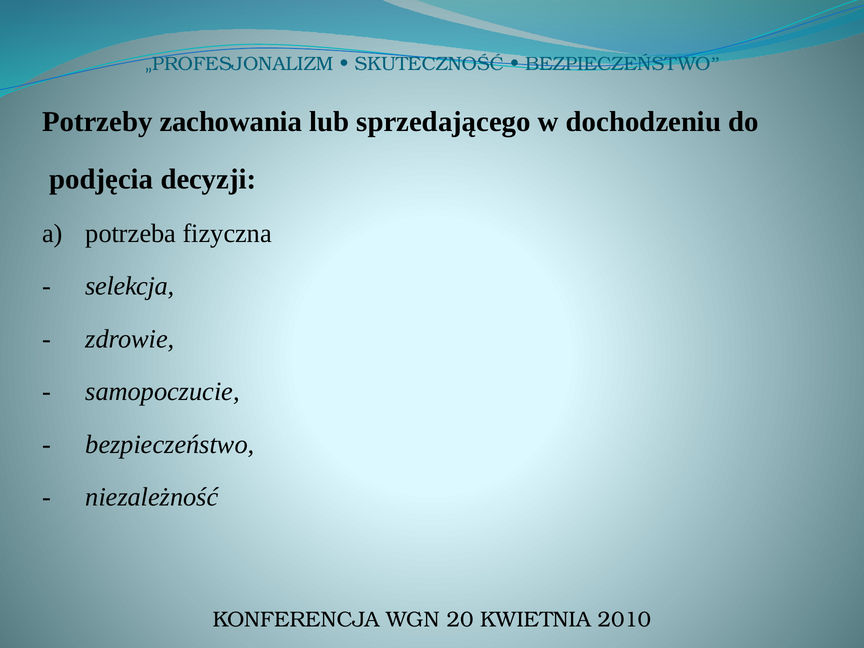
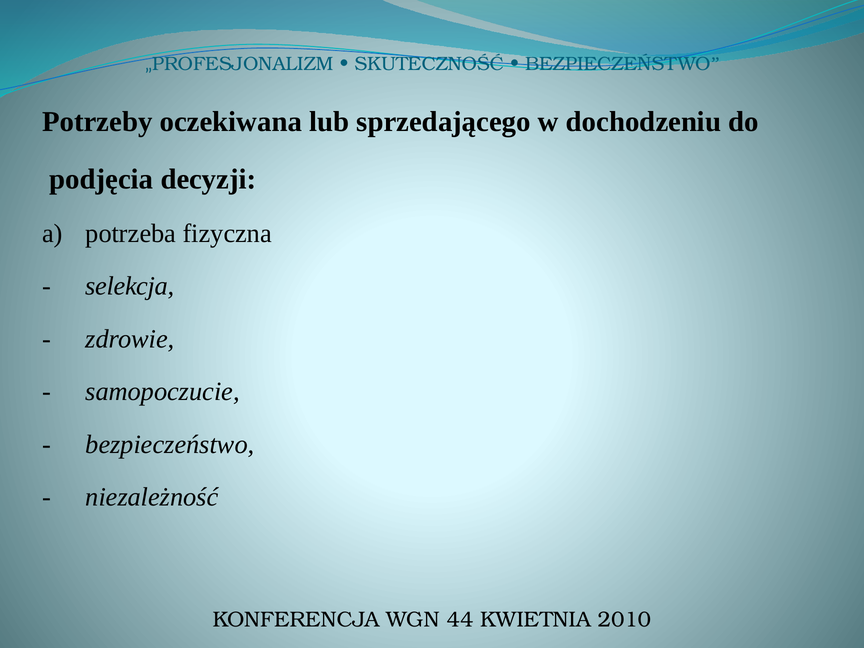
zachowania: zachowania -> oczekiwana (231, 122)
20: 20 -> 44 (460, 619)
